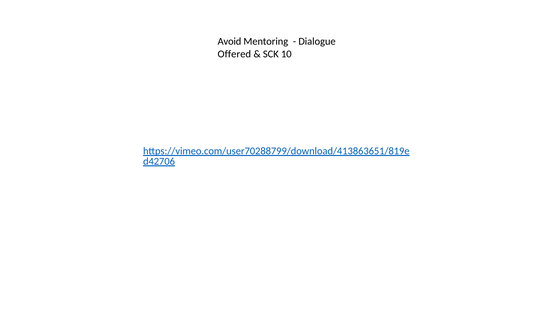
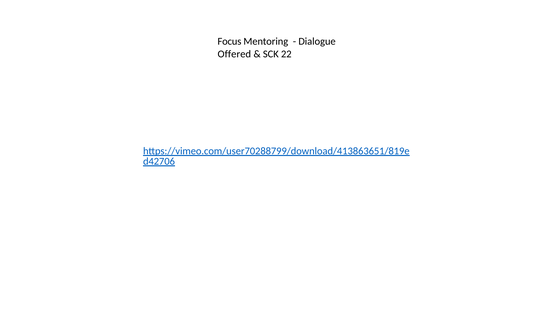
Avoid: Avoid -> Focus (229, 41)
10: 10 -> 22 (286, 54)
